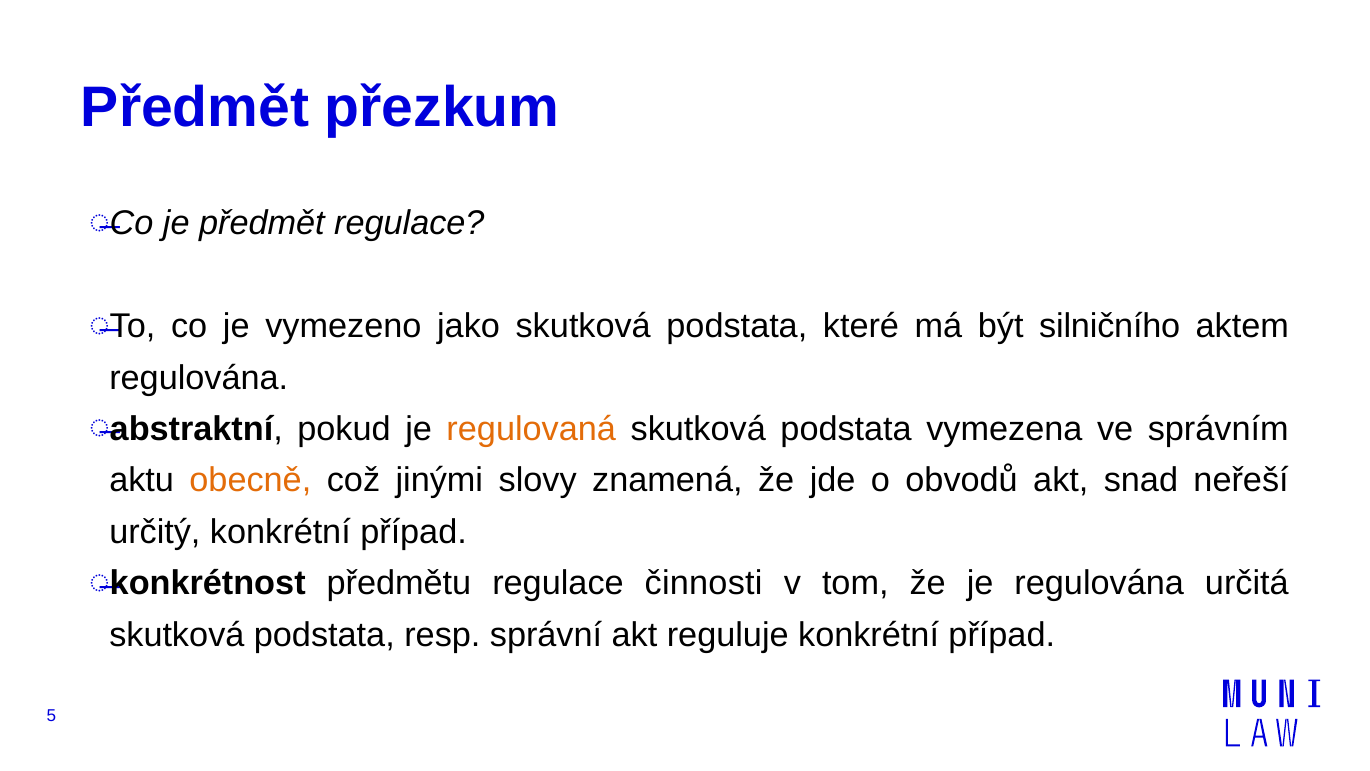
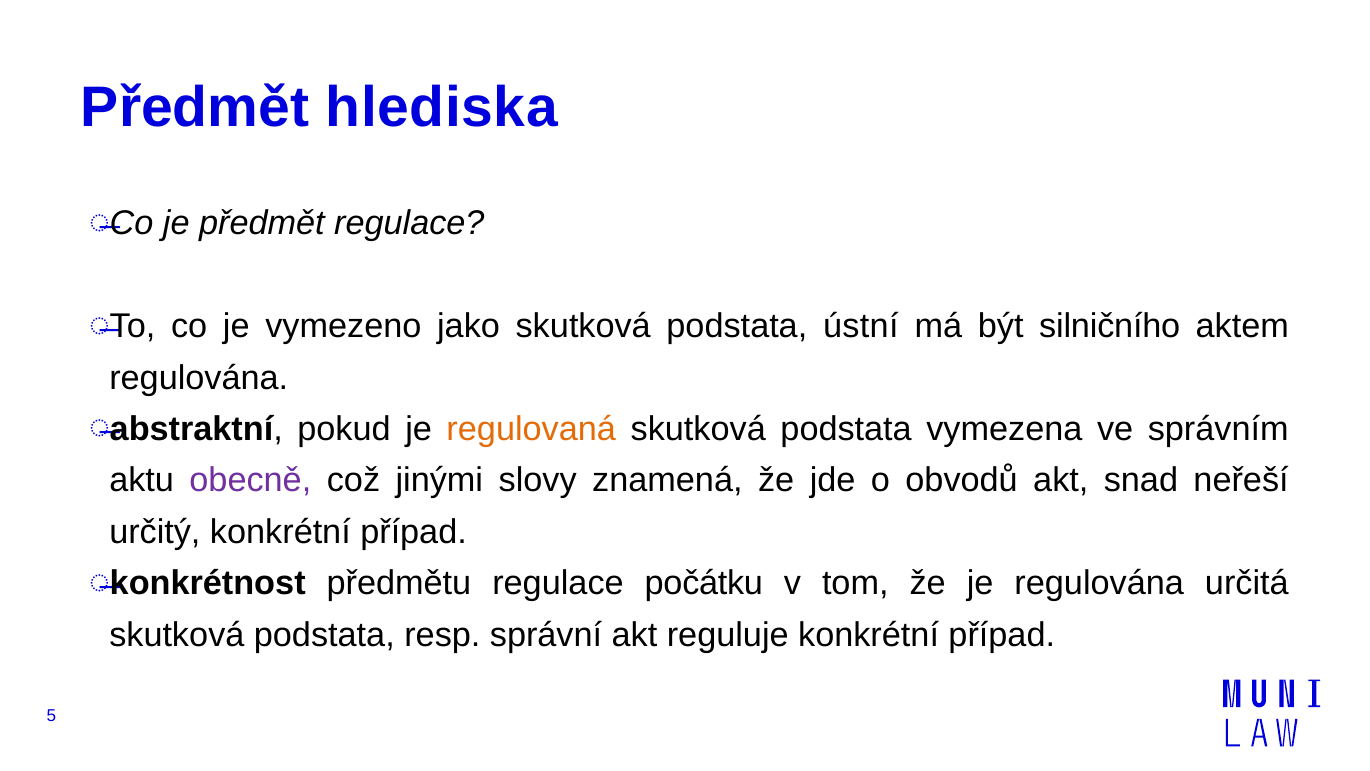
přezkum: přezkum -> hlediska (442, 108)
které: které -> ústní (861, 326)
obecně colour: orange -> purple (250, 480)
činnosti: činnosti -> počátku (704, 583)
